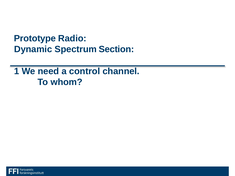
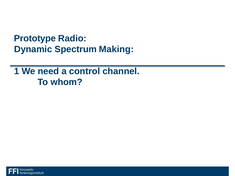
Section: Section -> Making (116, 49)
